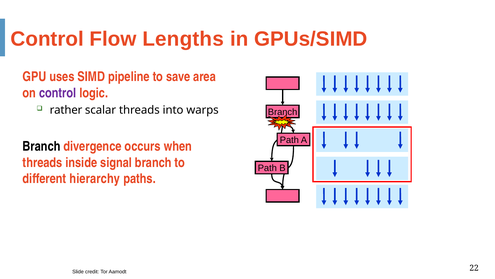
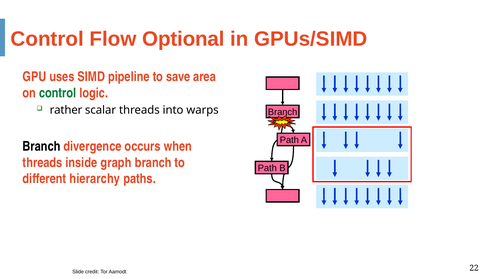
Lengths: Lengths -> Optional (183, 39)
control colour: purple -> green (58, 93)
signal: signal -> graph (116, 162)
